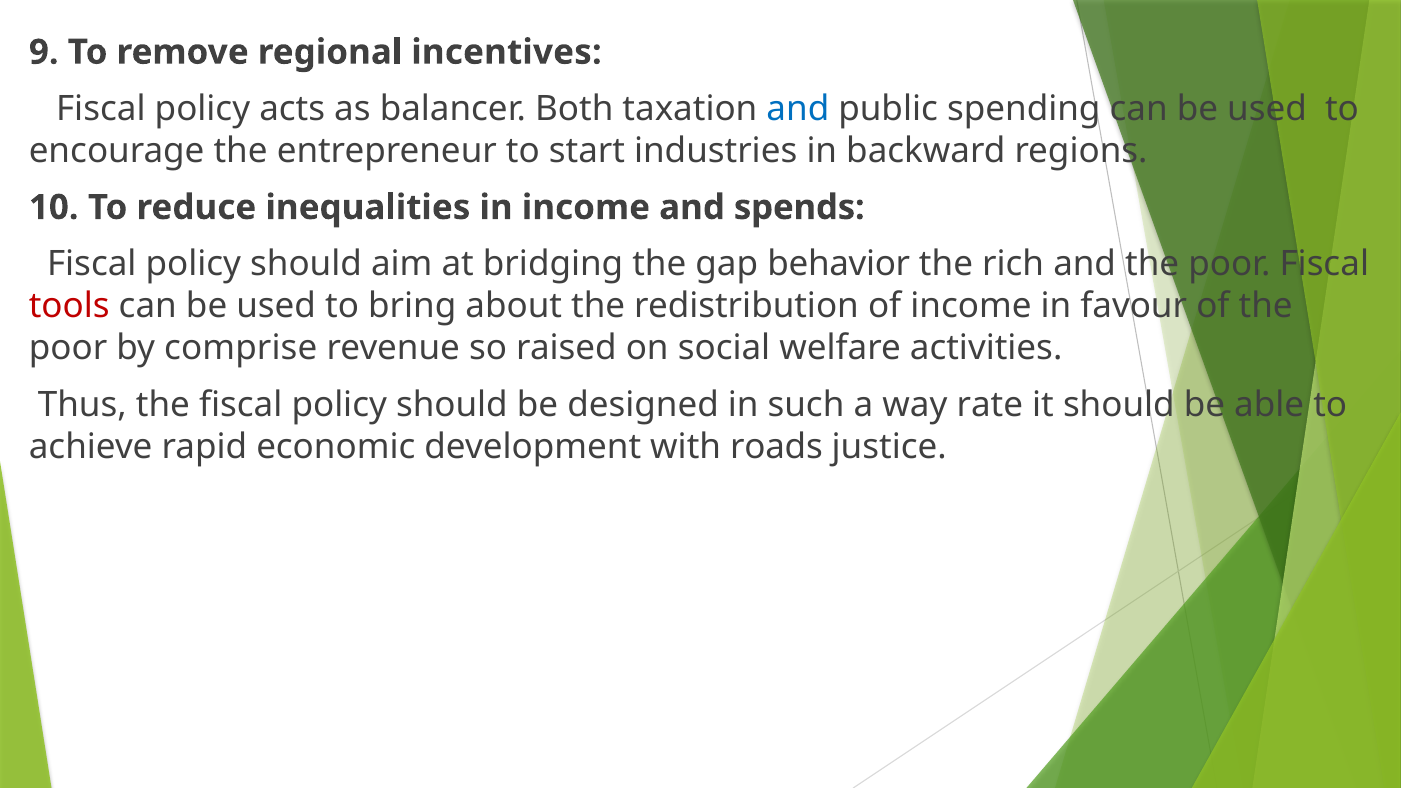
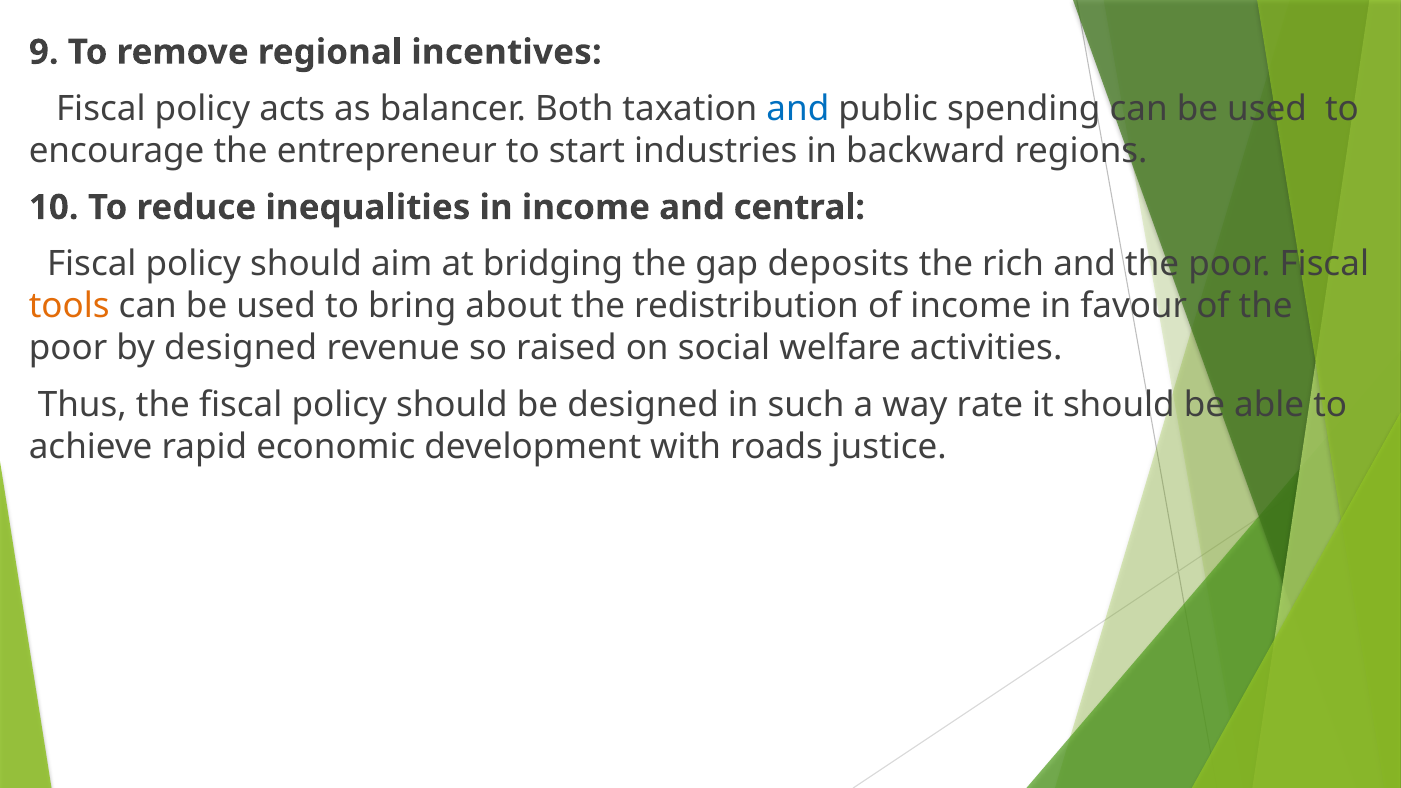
spends: spends -> central (799, 207)
behavior: behavior -> deposits (838, 264)
tools colour: red -> orange (69, 306)
by comprise: comprise -> designed (241, 348)
